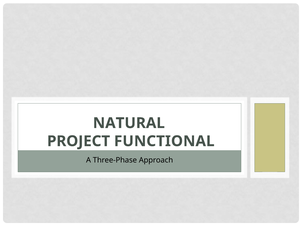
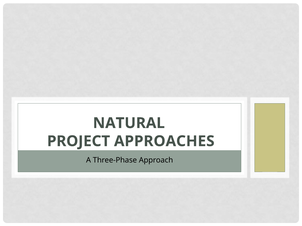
FUNCTIONAL: FUNCTIONAL -> APPROACHES (164, 141)
